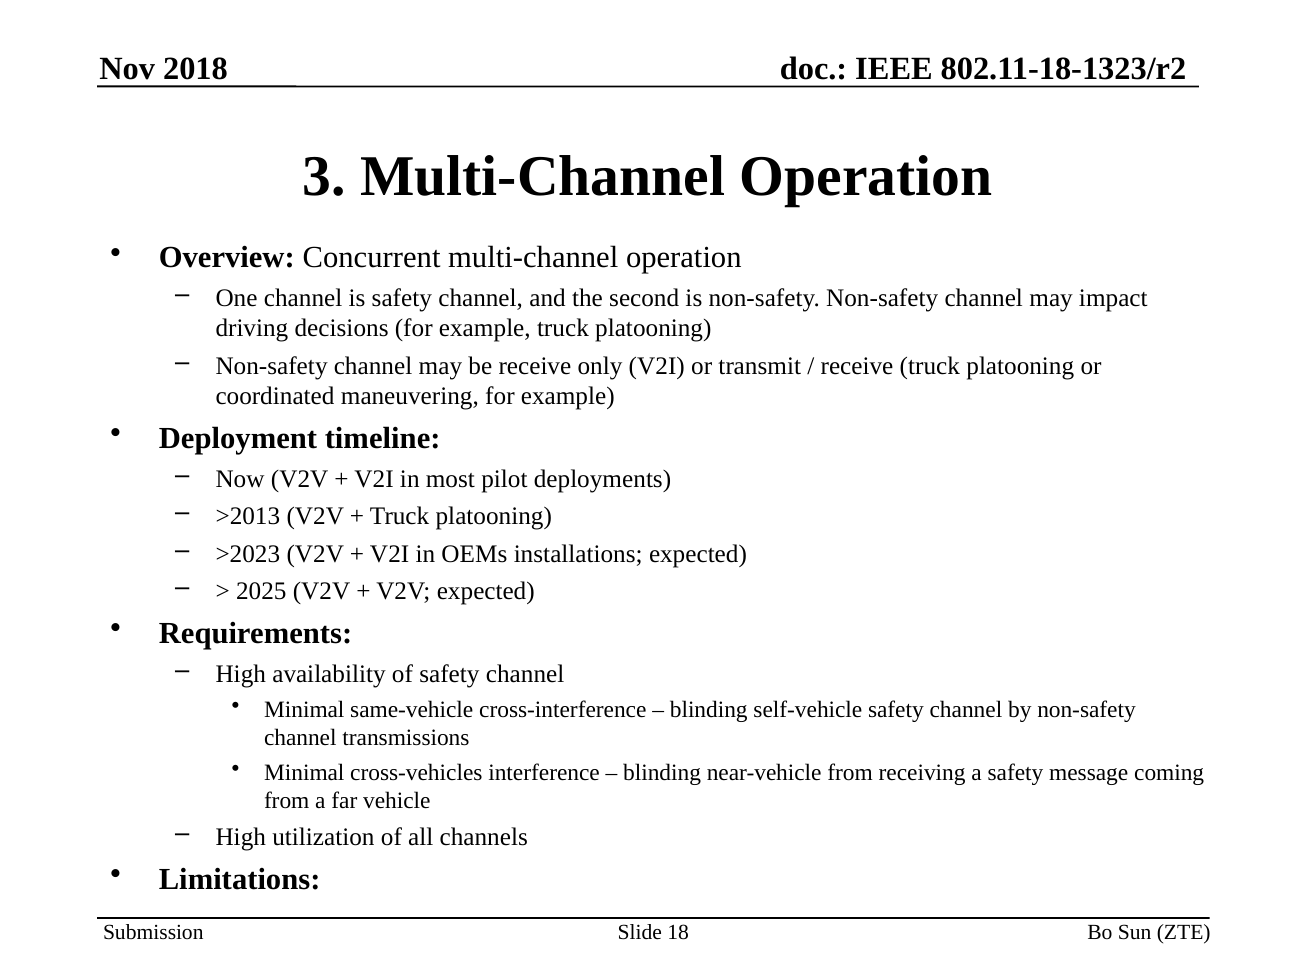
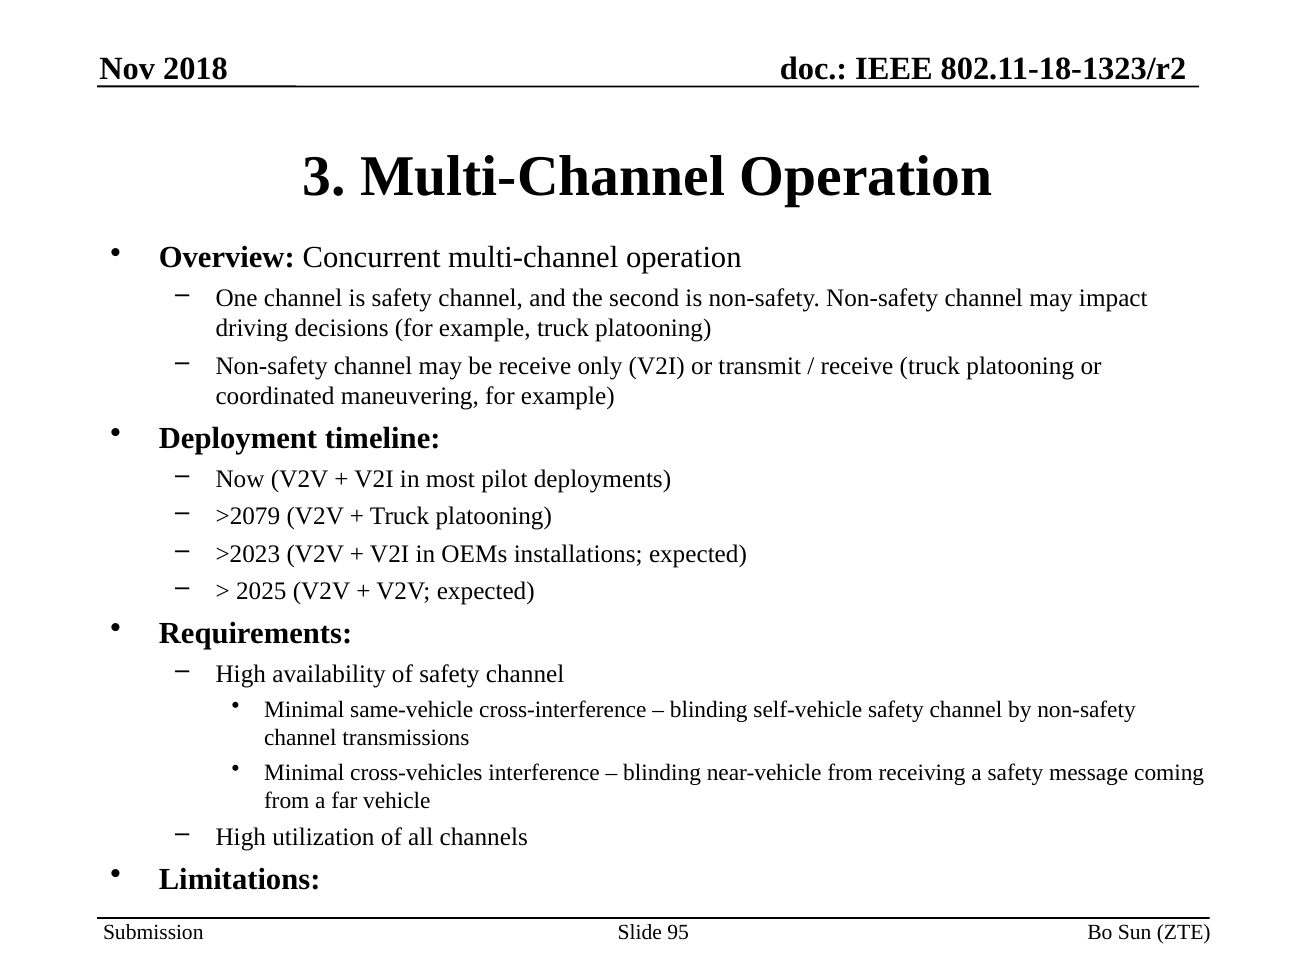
>2013: >2013 -> >2079 (248, 516)
18: 18 -> 95 (678, 932)
